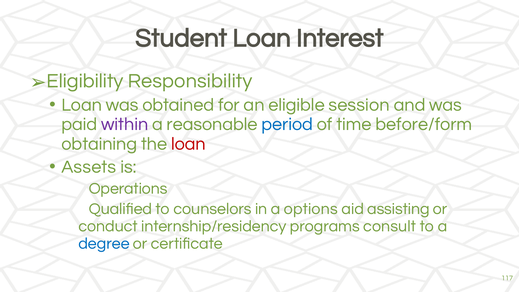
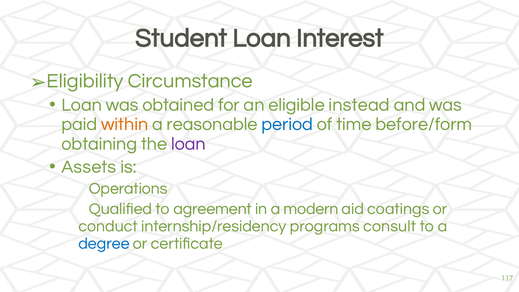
Responsibility: Responsibility -> Circumstance (190, 81)
session: session -> instead (359, 105)
within colour: purple -> orange (125, 124)
loan colour: red -> purple (188, 144)
counselors: counselors -> agreement (213, 209)
options: options -> modern (311, 209)
assisting: assisting -> coatings (398, 209)
